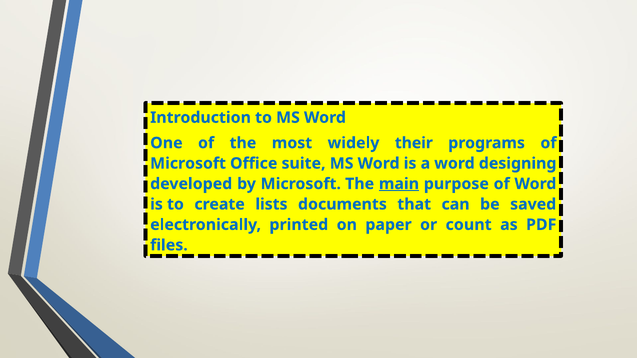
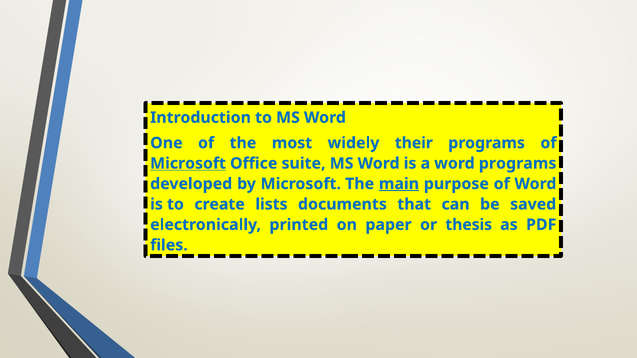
Microsoft underline: none -> present (188, 164)
word designing: designing -> programs (518, 164)
count: count -> thesis (469, 225)
